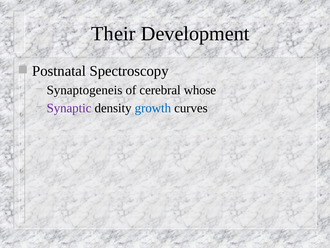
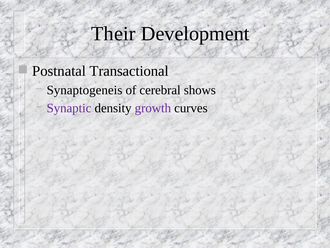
Spectroscopy: Spectroscopy -> Transactional (129, 71)
whose: whose -> shows (200, 90)
growth colour: blue -> purple (153, 108)
